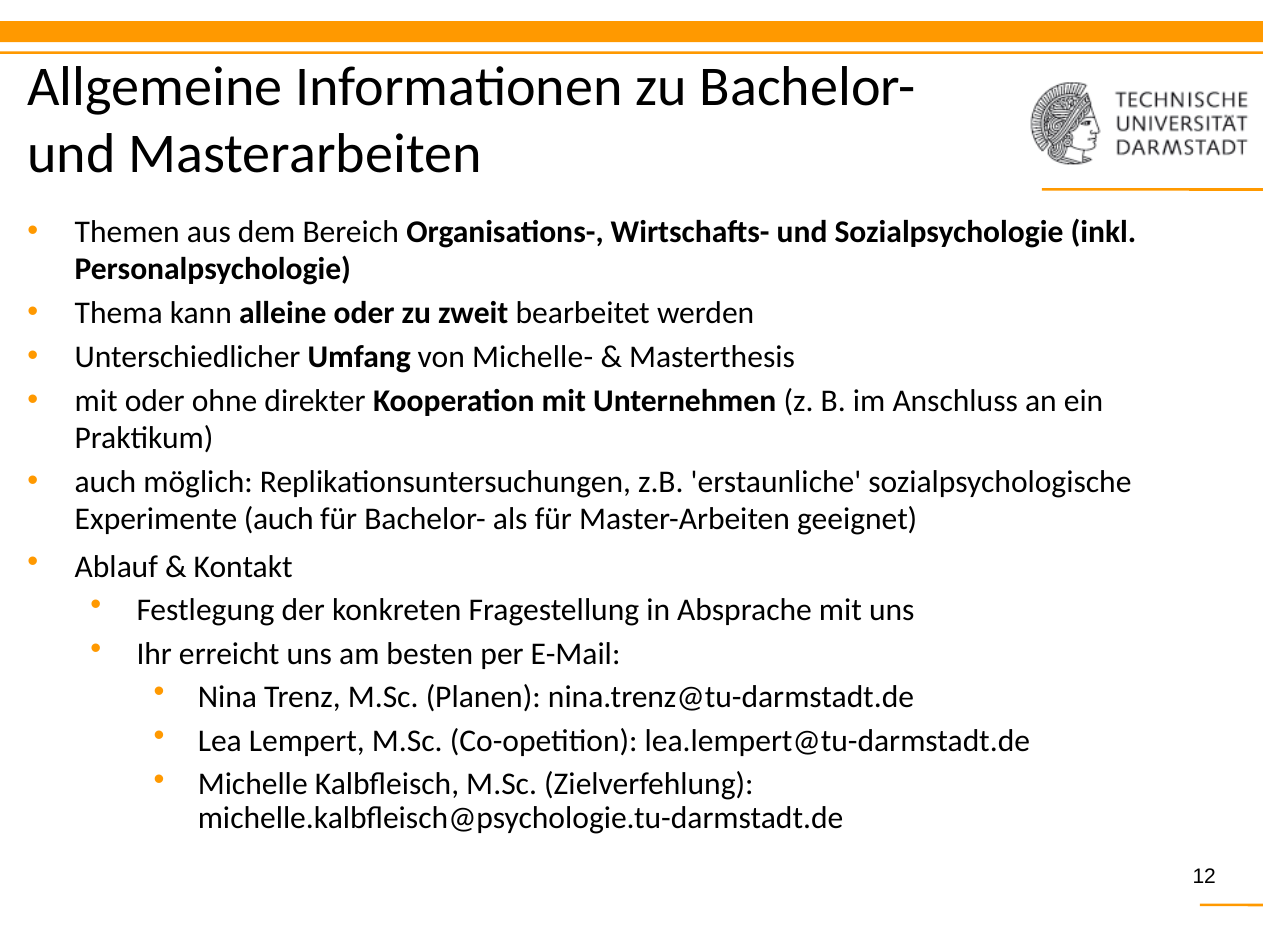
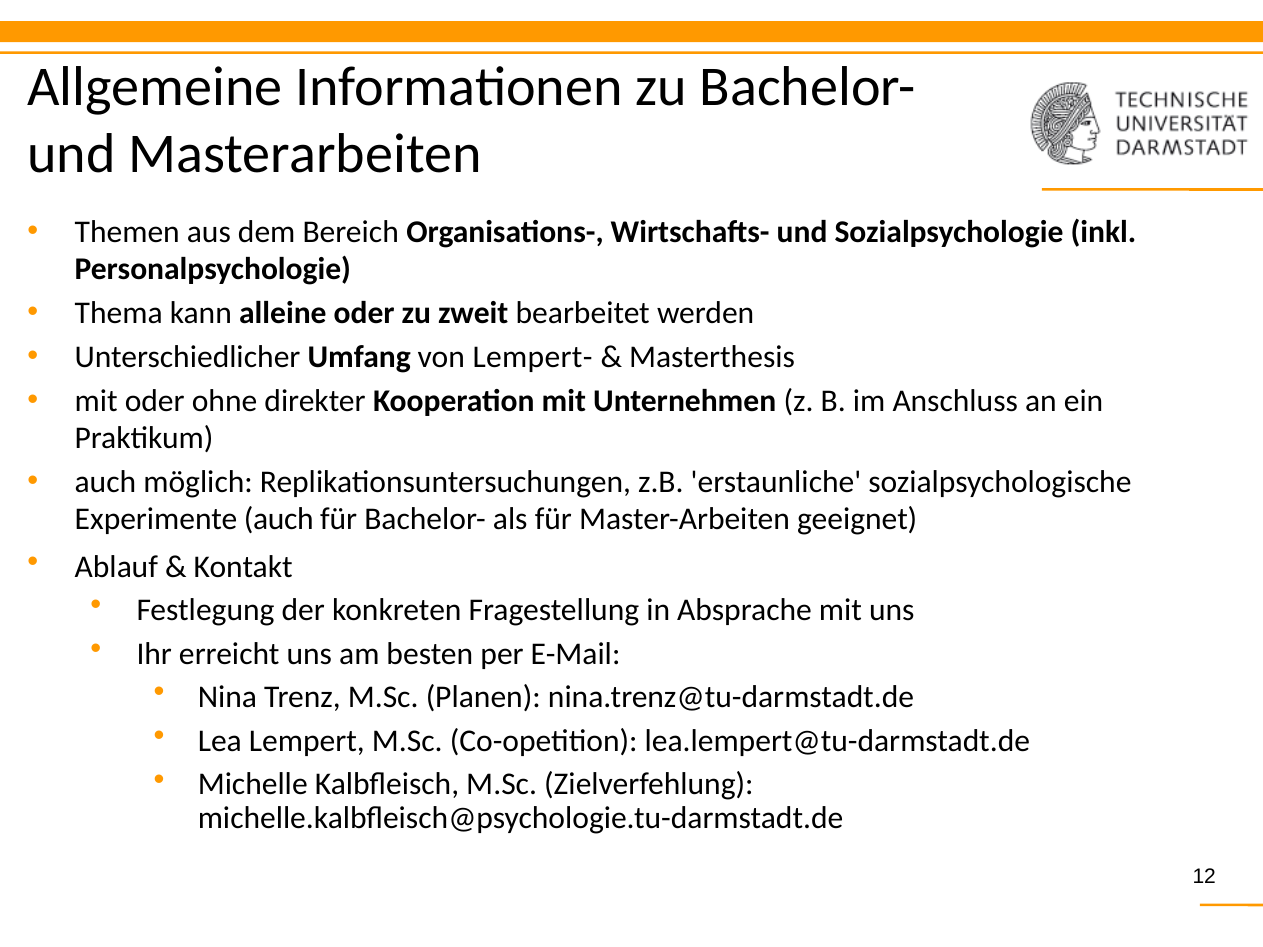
Michelle-: Michelle- -> Lempert- (533, 357)
